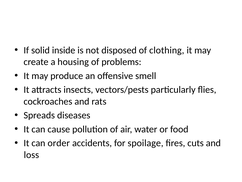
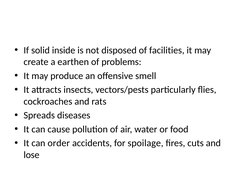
clothing: clothing -> facilities (167, 50)
housing: housing -> earthen (73, 62)
loss: loss -> lose (32, 154)
